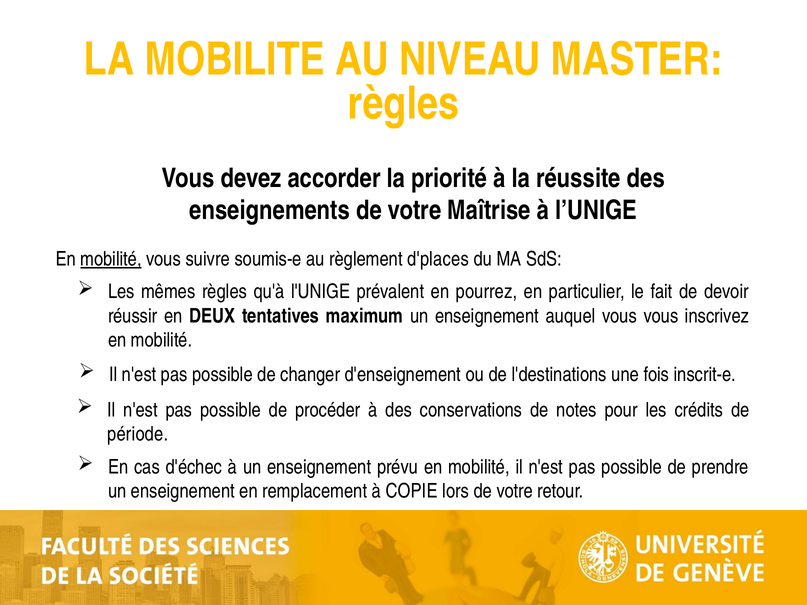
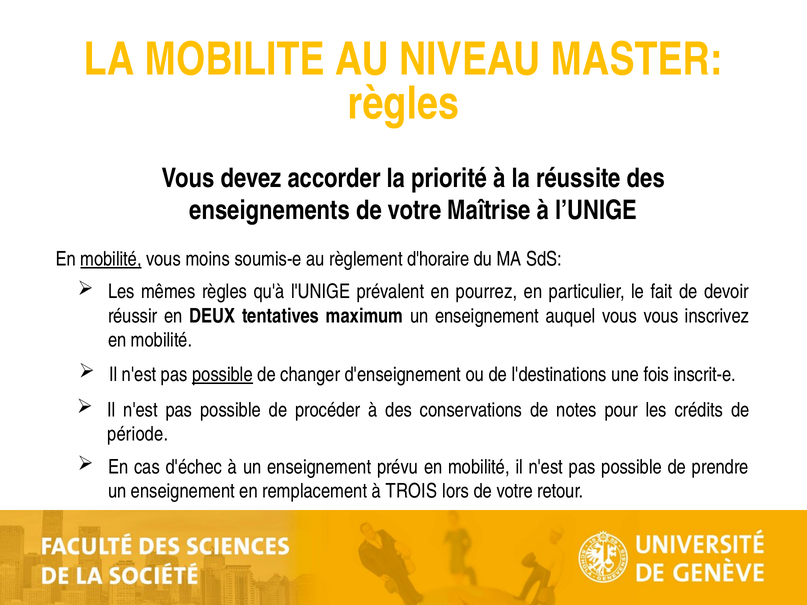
suivre: suivre -> moins (208, 259)
d'places: d'places -> d'horaire (438, 259)
possible underline: none -> present (222, 375)
COPIE: COPIE -> TROIS (412, 492)
